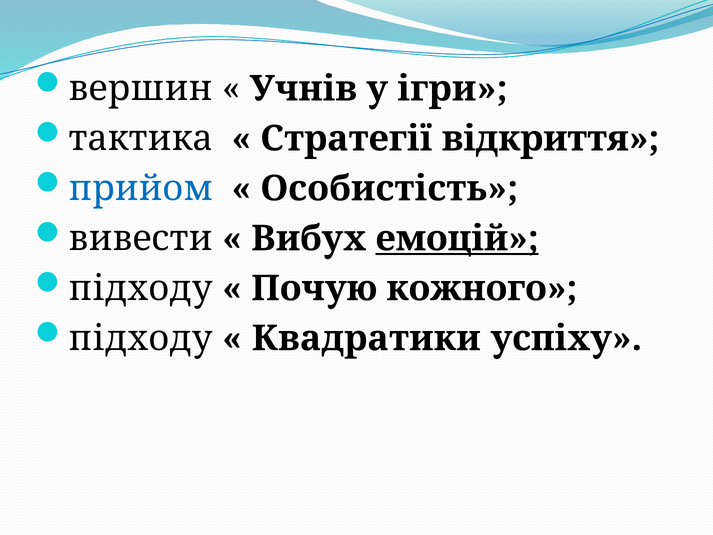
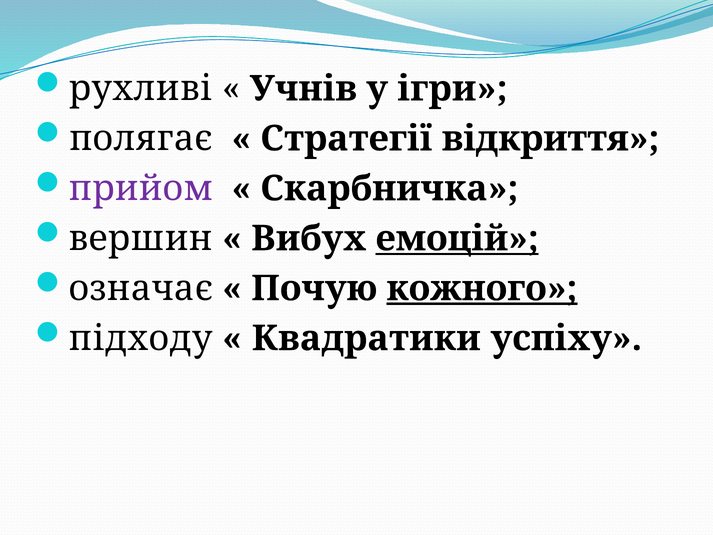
вершин: вершин -> рухливі (141, 89)
тактика: тактика -> полягає (141, 139)
прийом colour: blue -> purple (141, 188)
Особистість: Особистість -> Скарбничка (389, 188)
вивести: вивести -> вершин (141, 238)
підходу: підходу -> означає (141, 288)
кожного underline: none -> present (482, 288)
